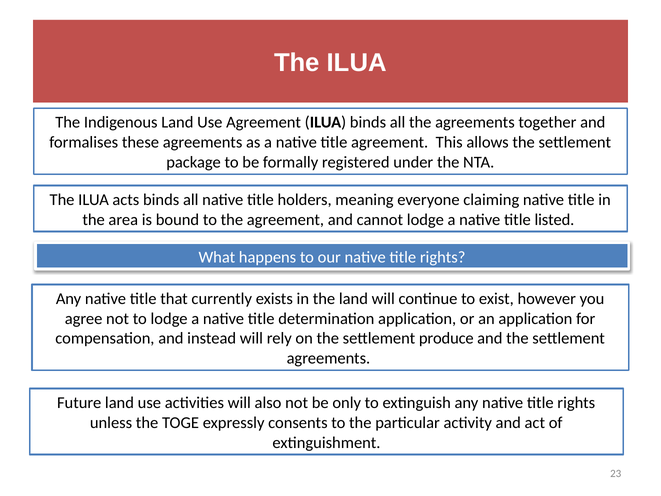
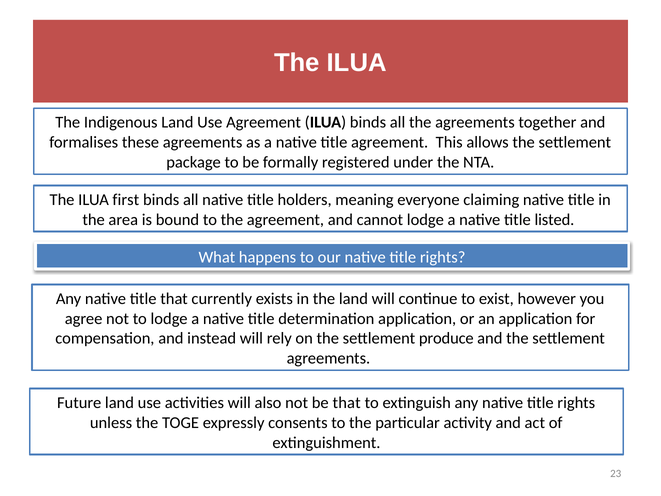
acts: acts -> first (126, 200)
be only: only -> that (347, 403)
